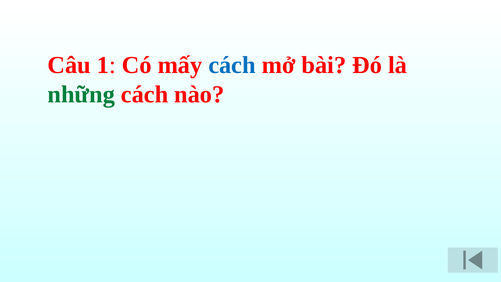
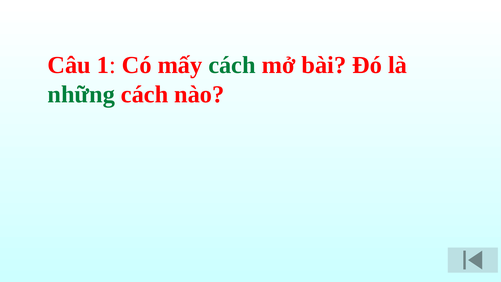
cách colour: blue -> green (232, 65)
